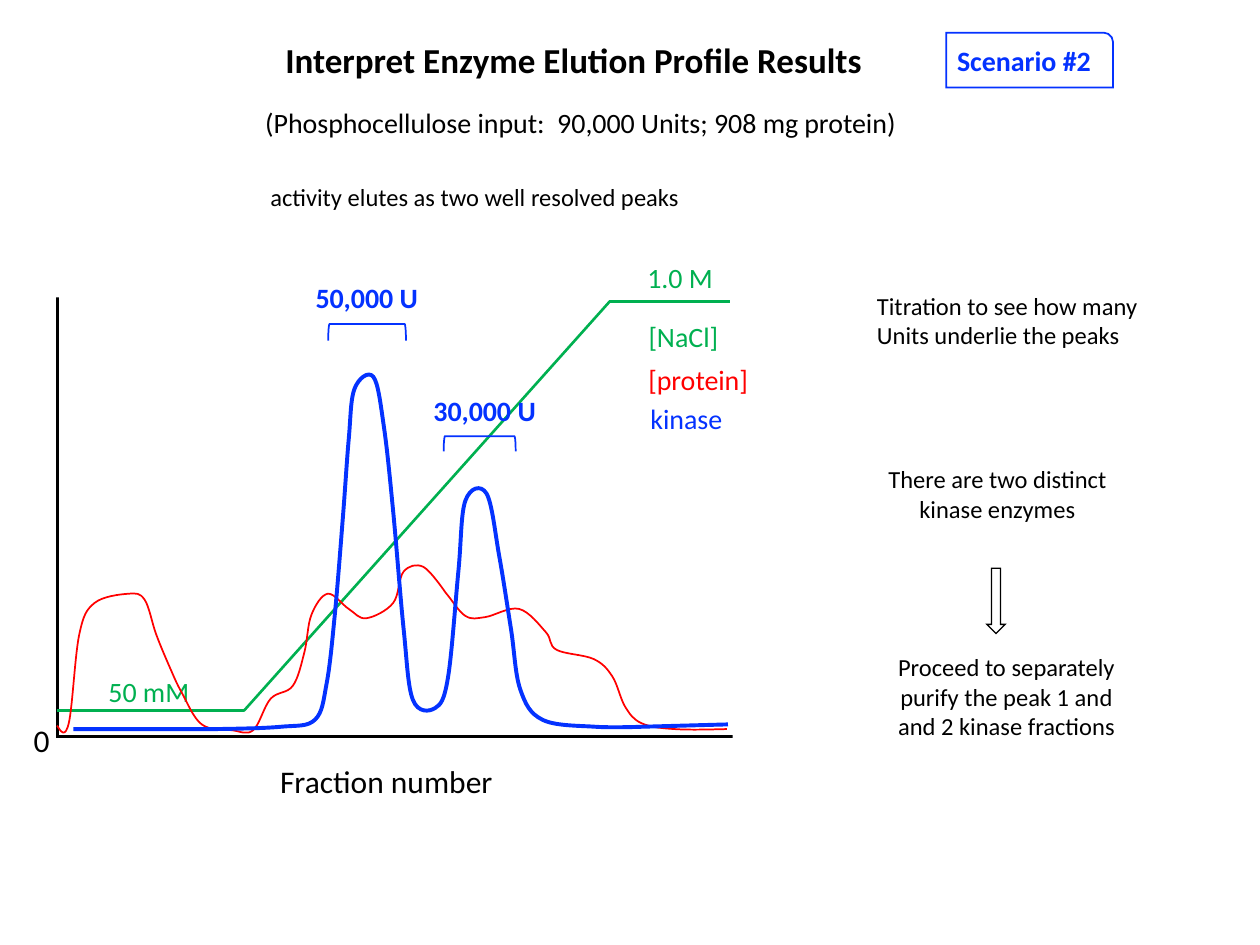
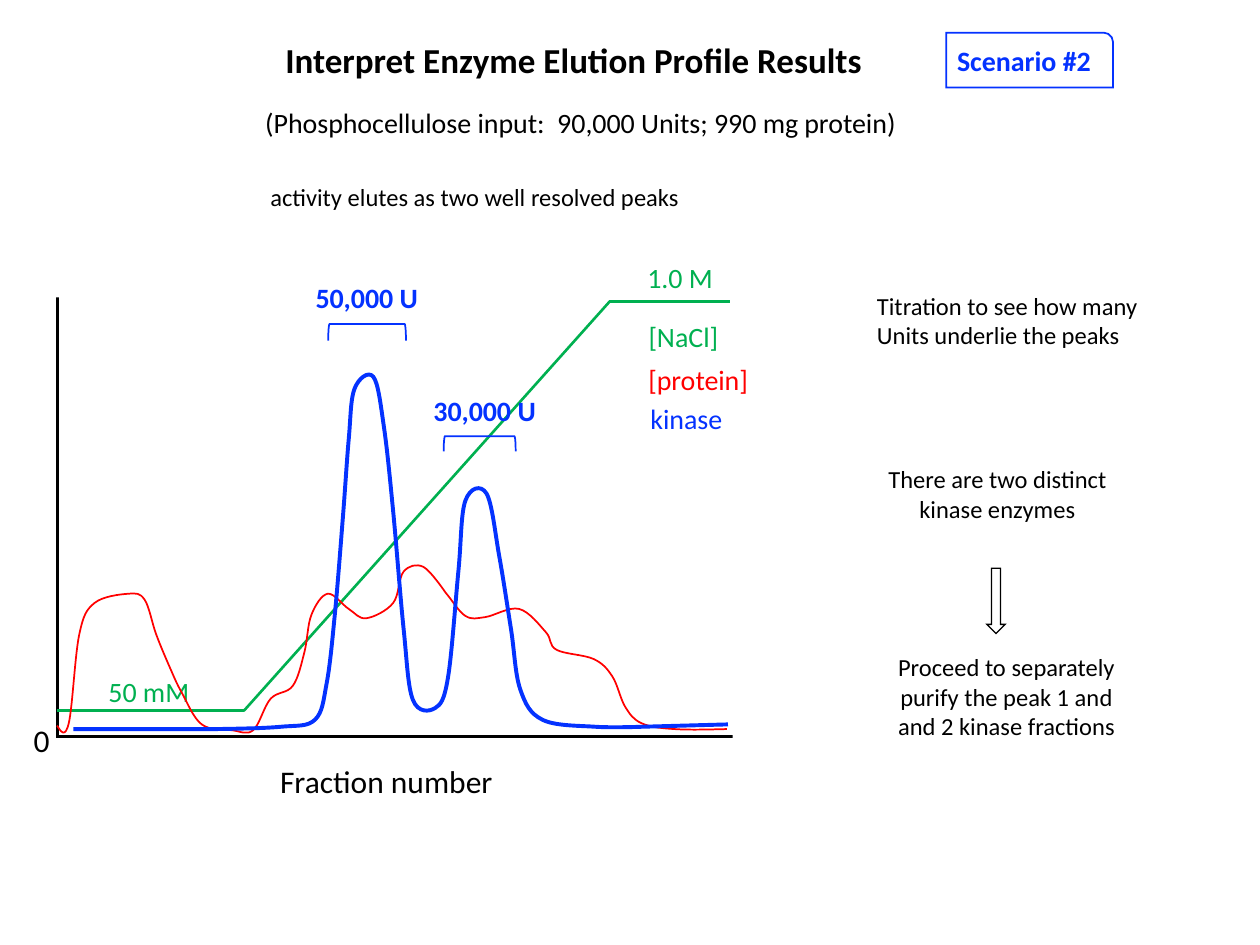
908: 908 -> 990 (735, 124)
